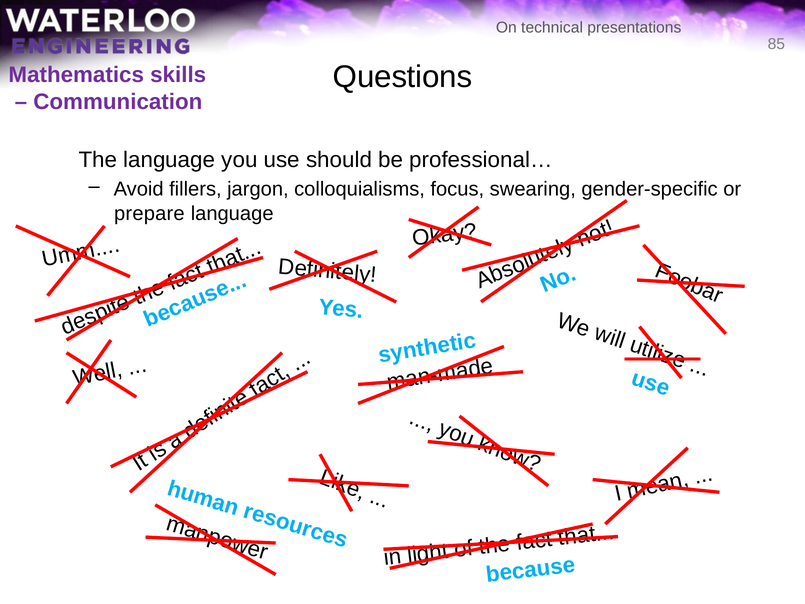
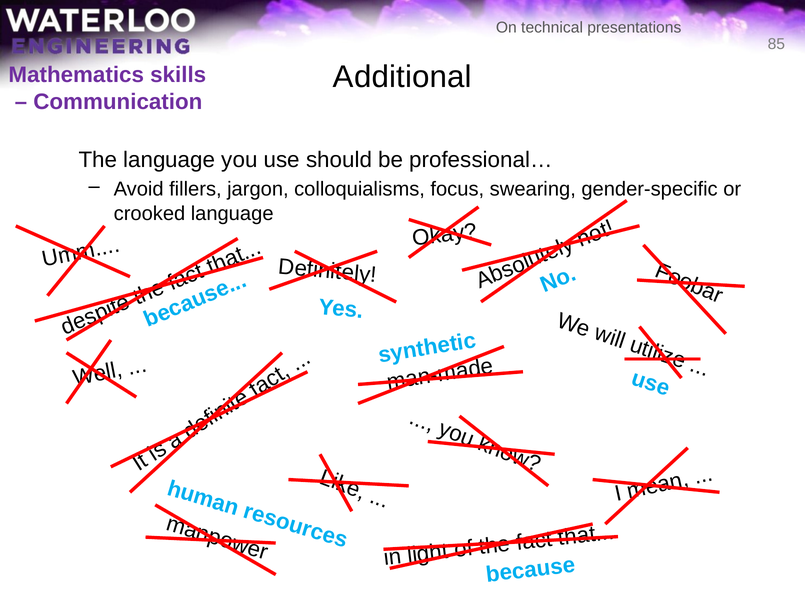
Questions: Questions -> Additional (402, 77)
prepare: prepare -> crooked (149, 213)
